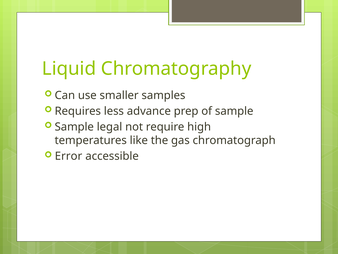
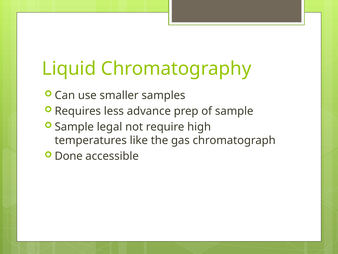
Error: Error -> Done (69, 156)
